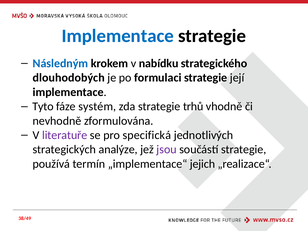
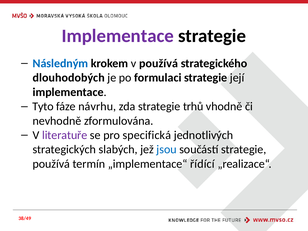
Implementace colour: blue -> purple (118, 36)
v nabídku: nabídku -> používá (159, 63)
systém: systém -> návrhu (97, 106)
analýze: analýze -> slabých (118, 150)
jsou colour: purple -> blue (167, 150)
jejich: jejich -> řídící (202, 164)
